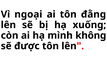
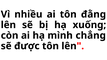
ngoại: ngoại -> nhiều (28, 14)
không: không -> chẳng (91, 36)
